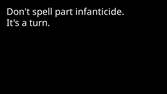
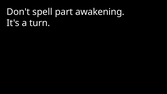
infanticide: infanticide -> awakening (100, 12)
